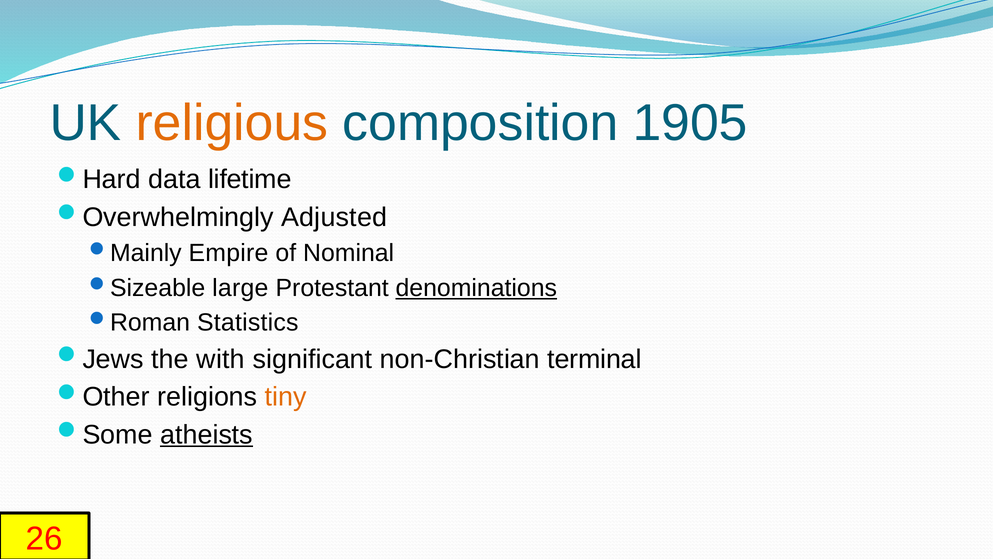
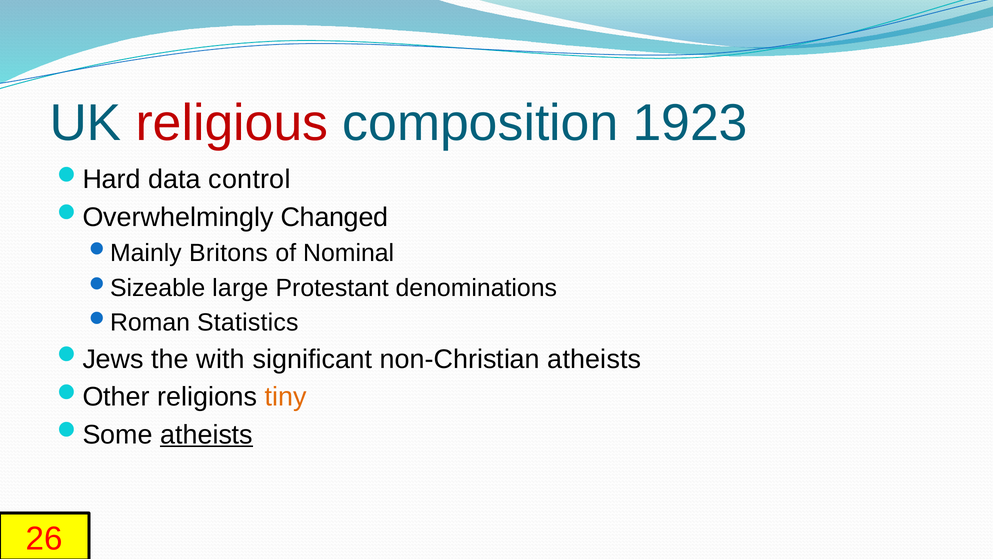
religious colour: orange -> red (232, 123)
1905: 1905 -> 1923 (690, 123)
lifetime: lifetime -> control (250, 179)
Adjusted: Adjusted -> Changed (334, 217)
Empire: Empire -> Britons (228, 253)
denominations underline: present -> none (476, 288)
non-Christian terminal: terminal -> atheists (594, 359)
